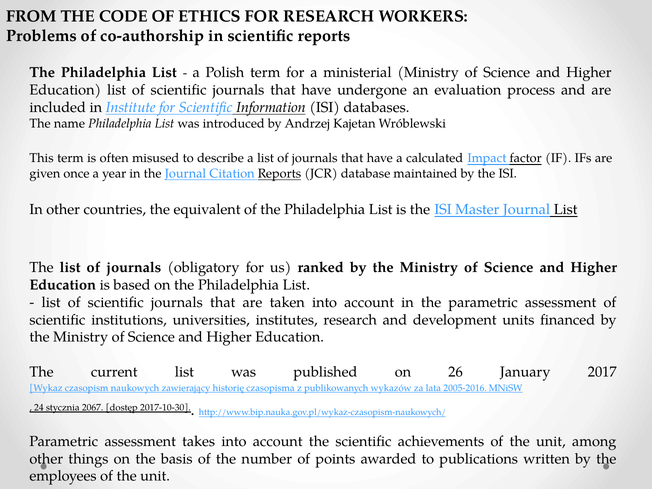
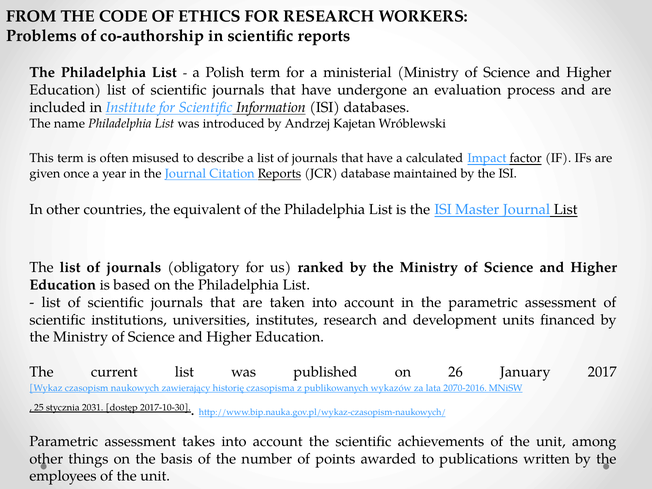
2005-2016: 2005-2016 -> 2070-2016 (465, 388)
24: 24 -> 25 (39, 407)
2067: 2067 -> 2031 (93, 407)
